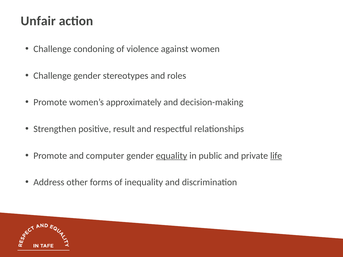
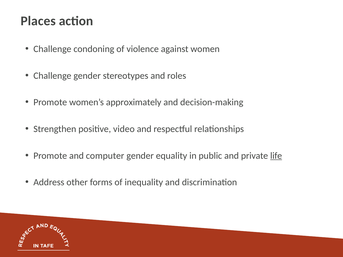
Unfair: Unfair -> Places (38, 21)
result: result -> video (124, 129)
equality underline: present -> none (172, 156)
